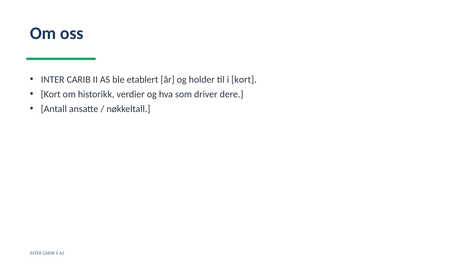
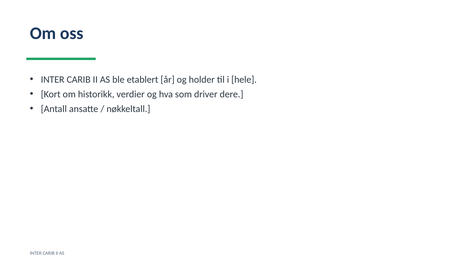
i kort: kort -> hele (244, 79)
